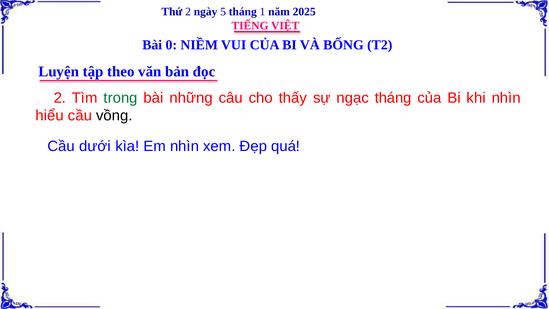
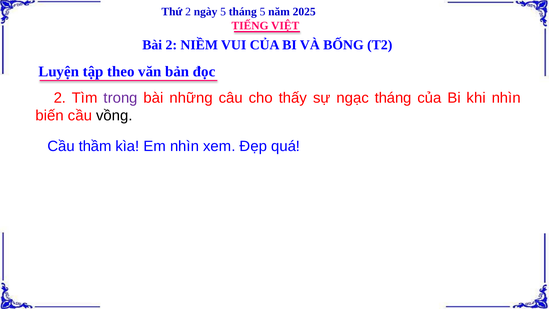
tháng 1: 1 -> 5 (263, 12)
Bài 0: 0 -> 2 (171, 45)
trong colour: green -> purple (121, 98)
hiểu: hiểu -> biến (50, 116)
dưới: dưới -> thầm (95, 146)
